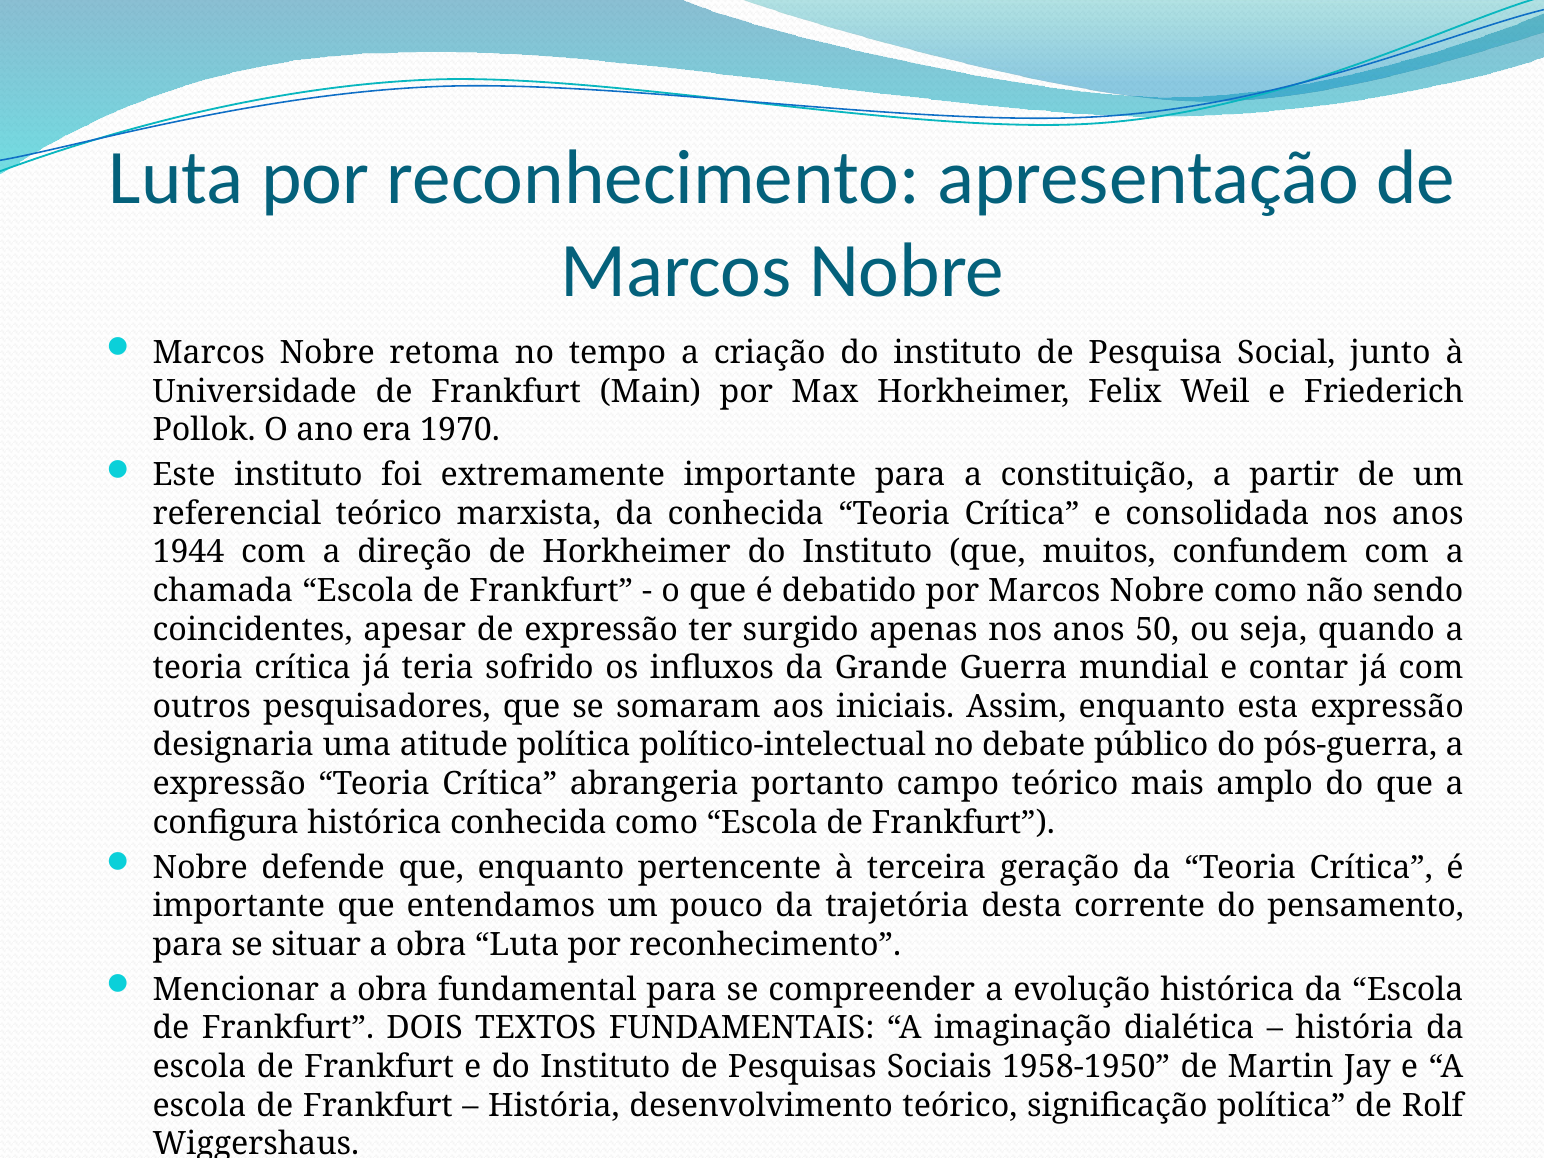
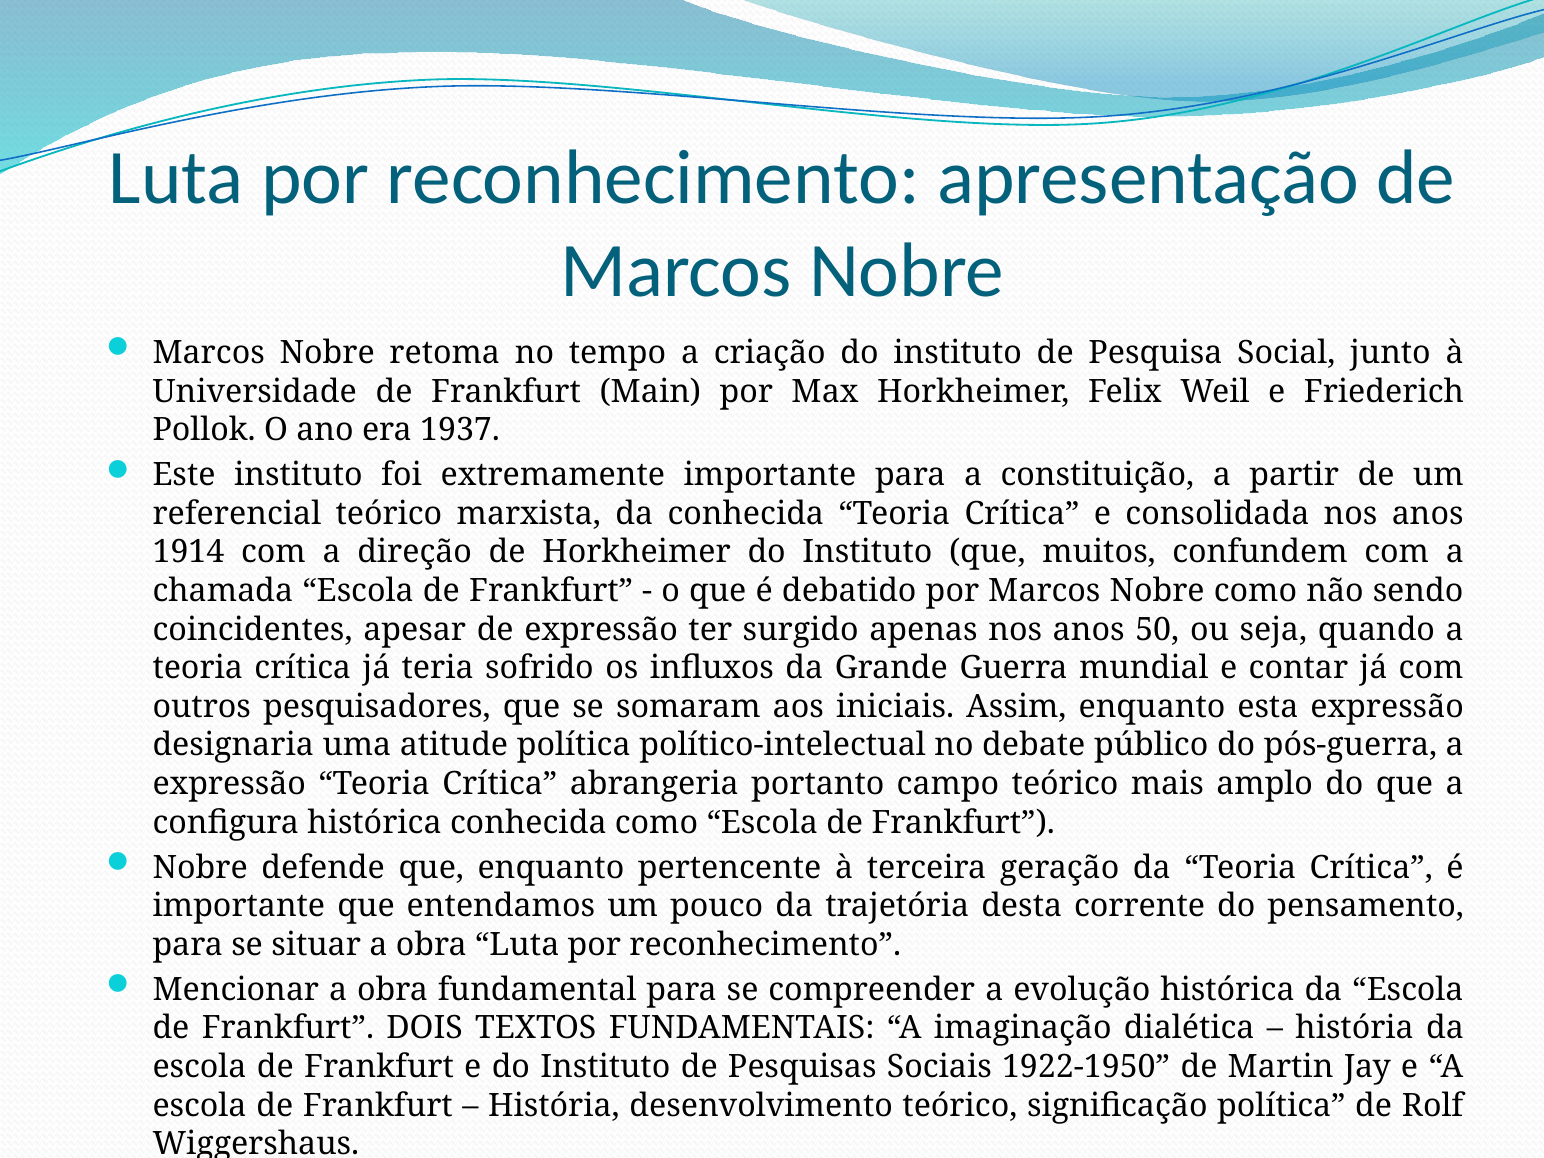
1970: 1970 -> 1937 (460, 430)
1944: 1944 -> 1914 (189, 552)
1958-1950: 1958-1950 -> 1922-1950 (1086, 1067)
